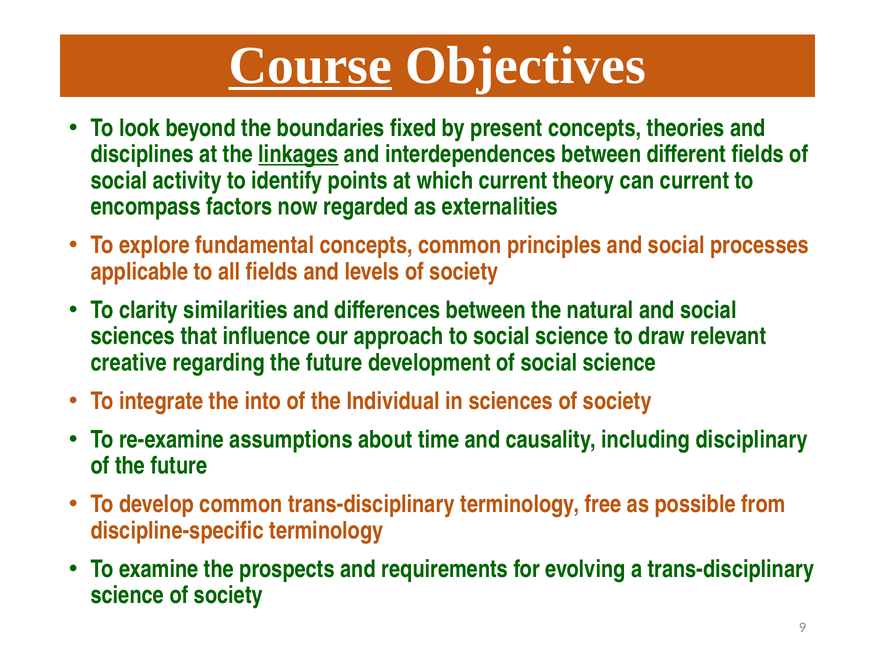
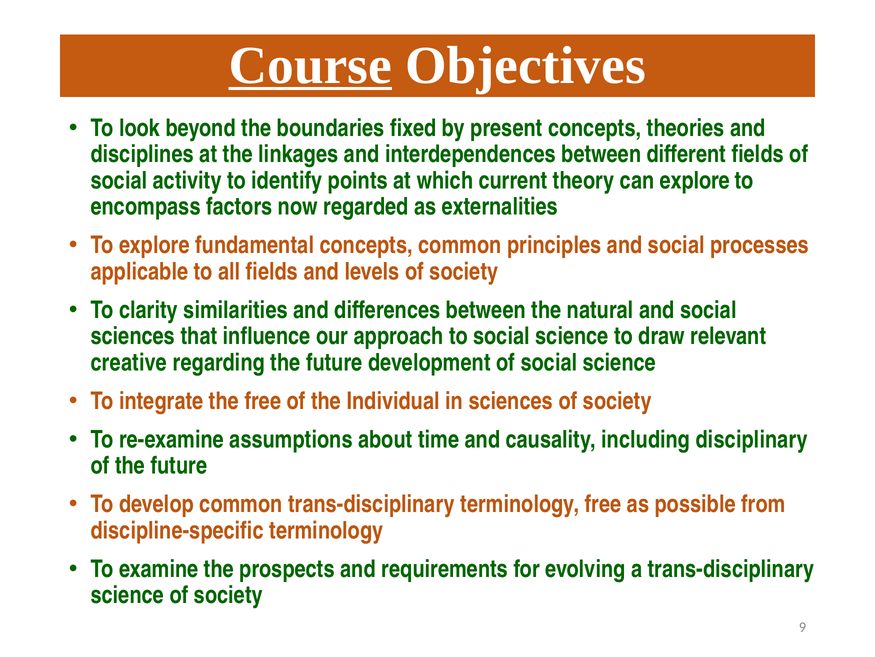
linkages underline: present -> none (298, 154)
can current: current -> explore (695, 180)
the into: into -> free (263, 401)
